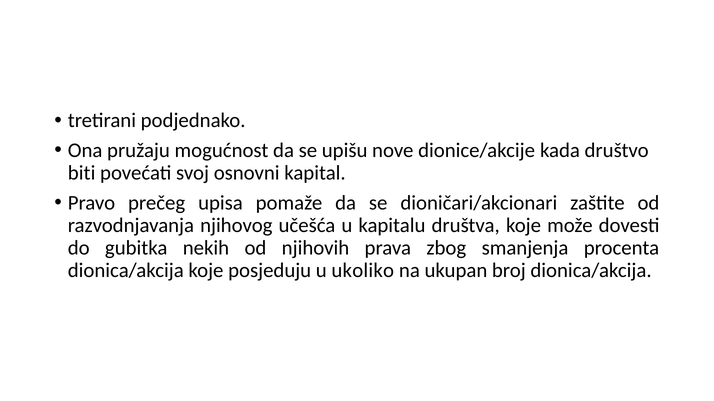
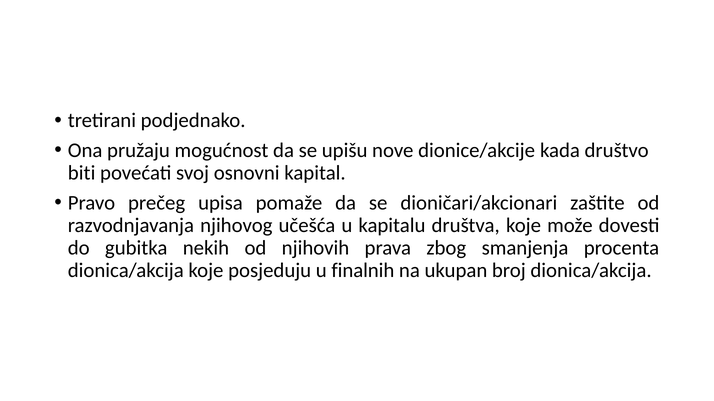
ukoliko: ukoliko -> finalnih (363, 271)
